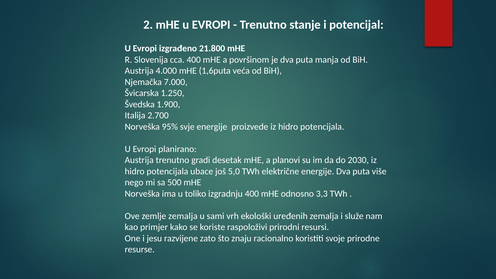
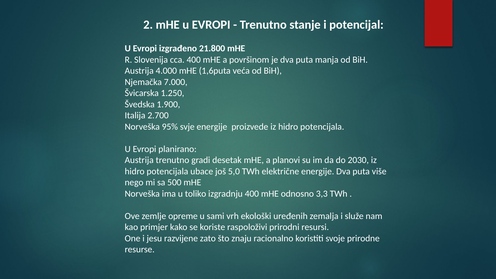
zemlje zemalja: zemalja -> opreme (183, 216)
